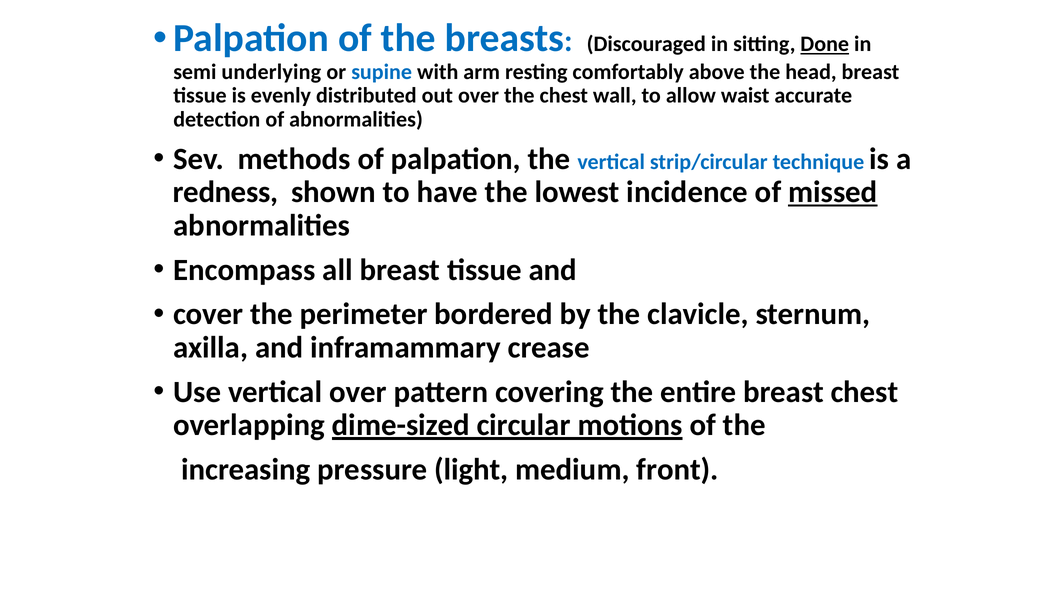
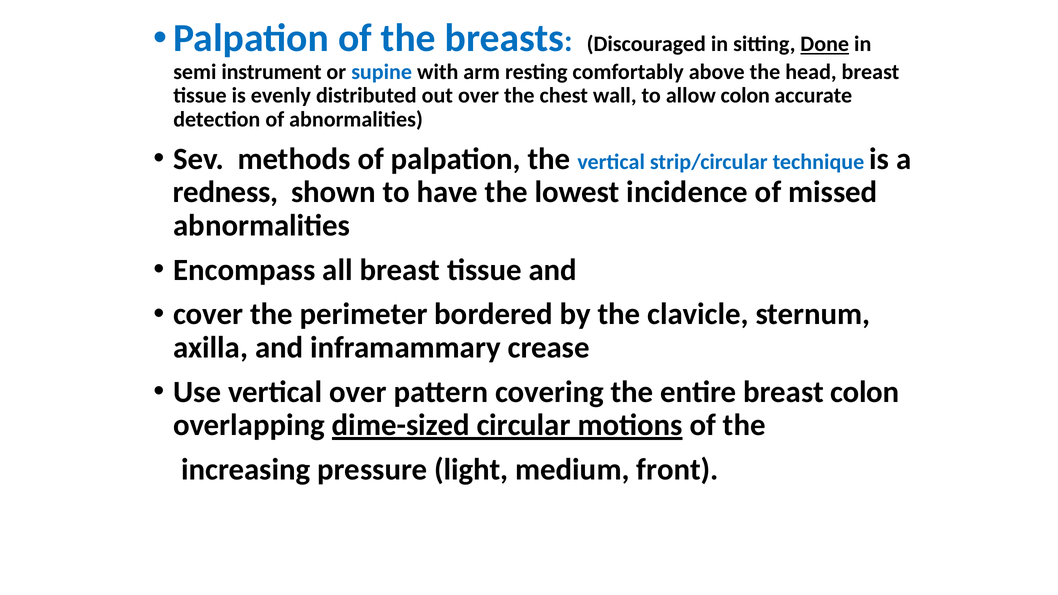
underlying: underlying -> instrument (272, 72)
allow waist: waist -> colon (745, 96)
missed underline: present -> none (833, 192)
breast chest: chest -> colon (865, 392)
